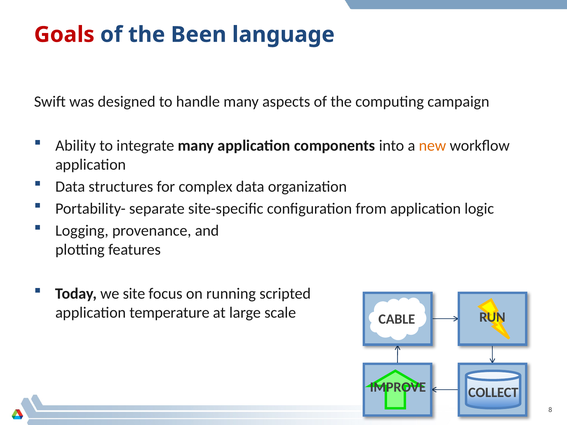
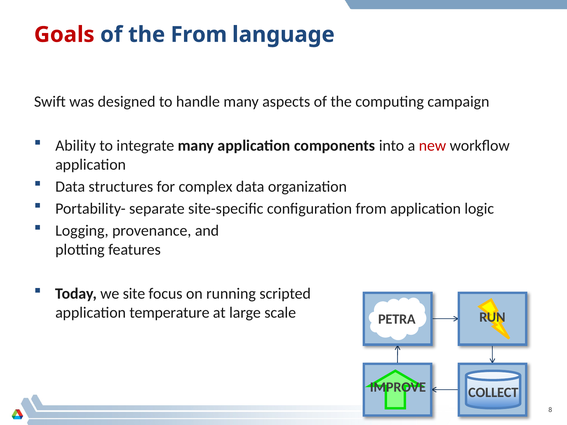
the Been: Been -> From (199, 35)
new colour: orange -> red (432, 146)
CABLE: CABLE -> PETRA (397, 319)
